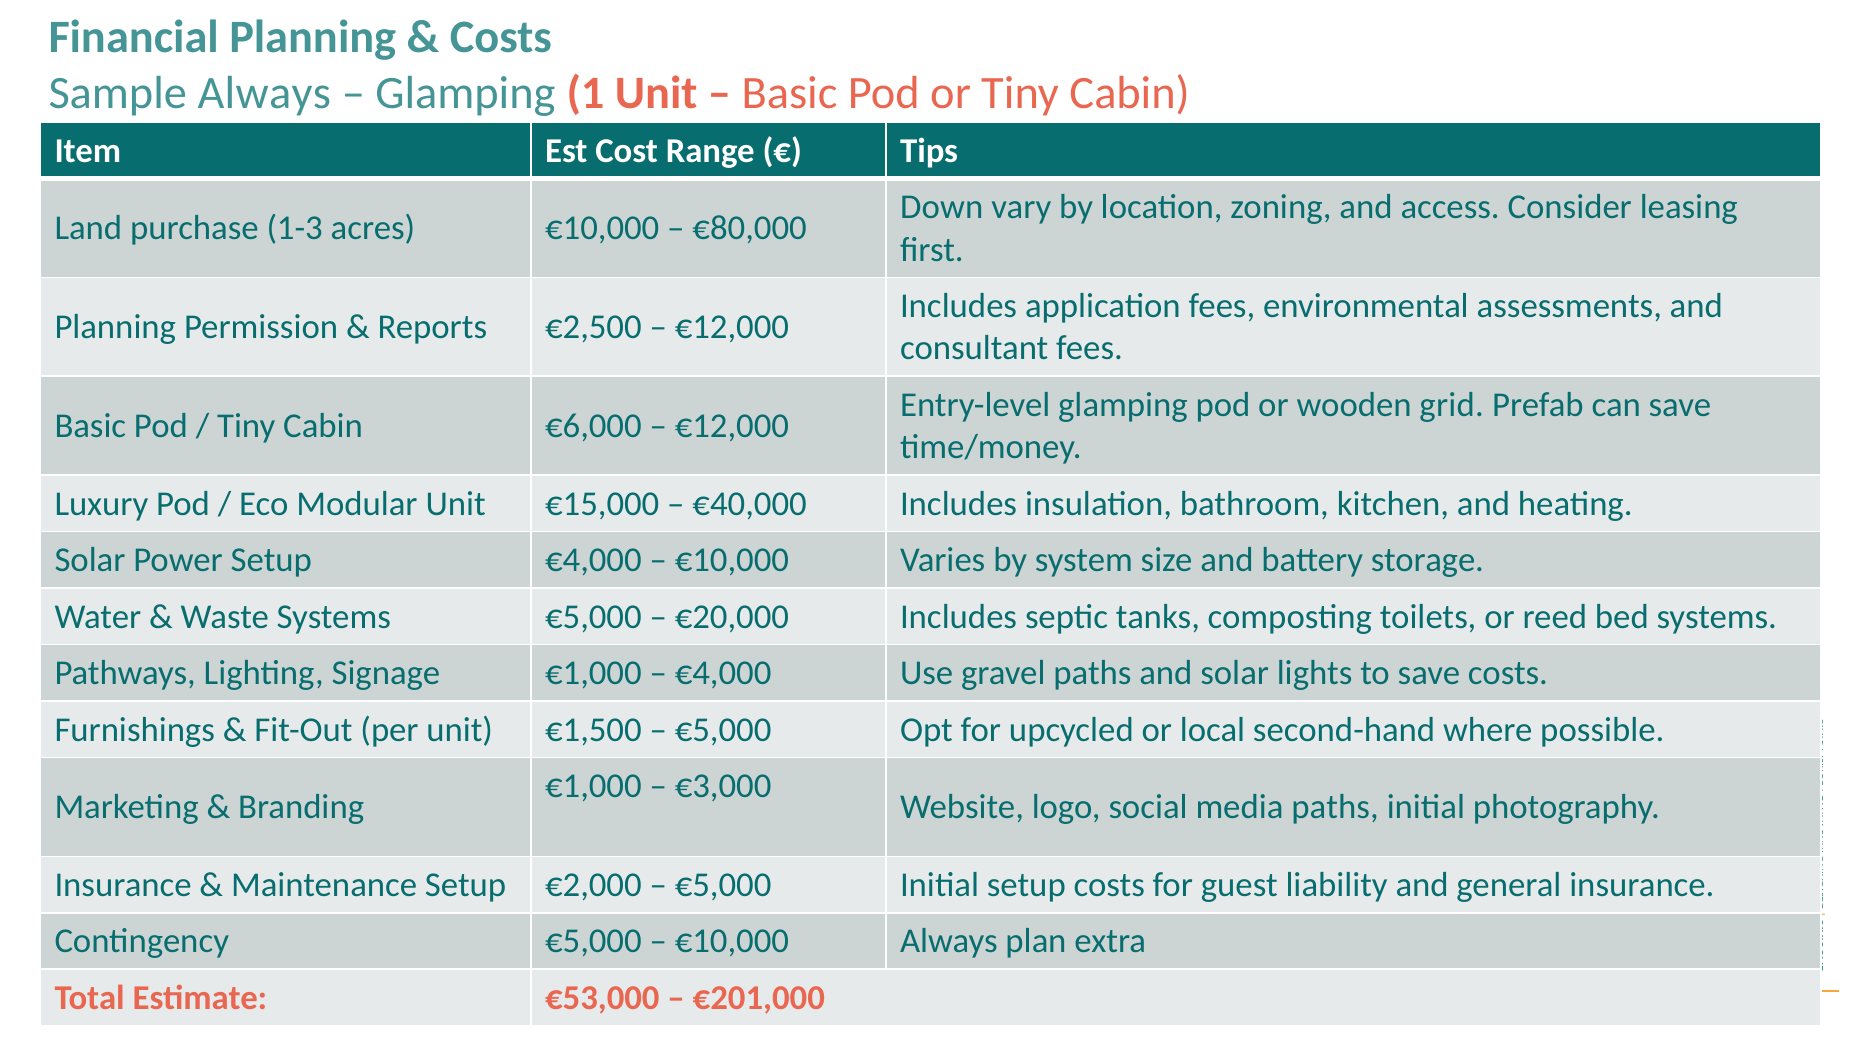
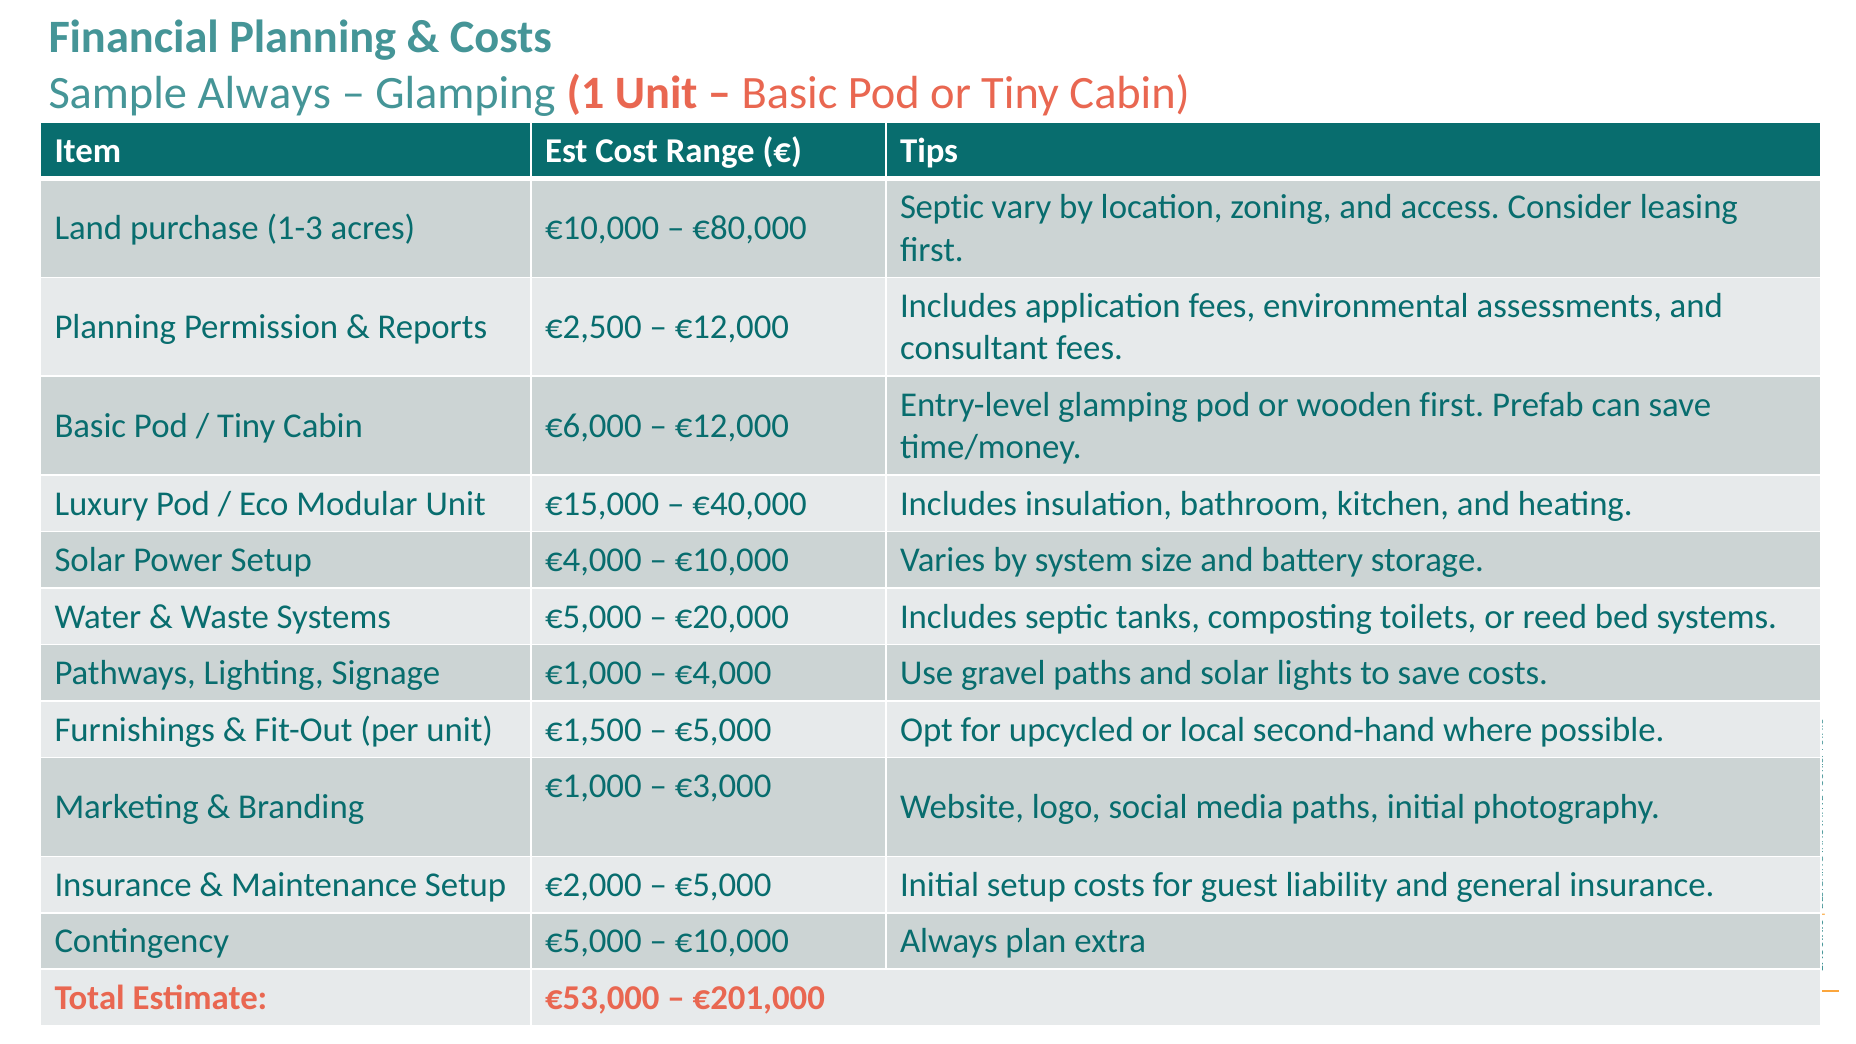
Down: Down -> Septic (942, 207)
wooden grid: grid -> first (1452, 405)
